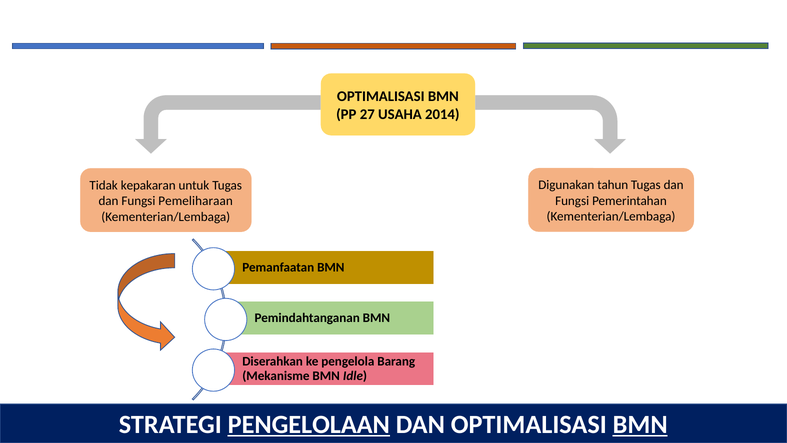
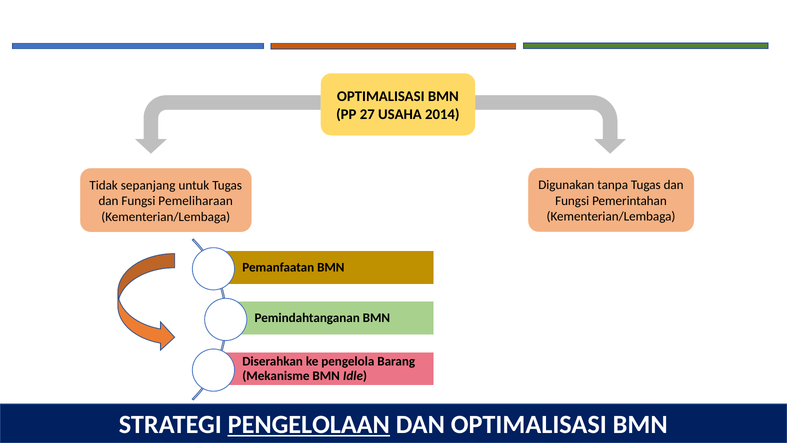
tahun: tahun -> tanpa (613, 185)
kepakaran: kepakaran -> sepanjang (148, 185)
BMN underline: present -> none (640, 424)
